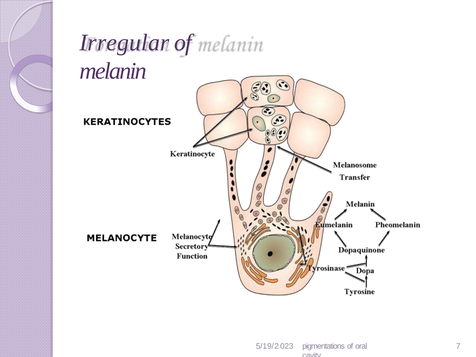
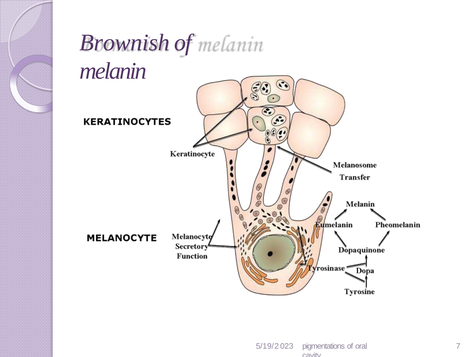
Irregular: Irregular -> Brownish (125, 43)
